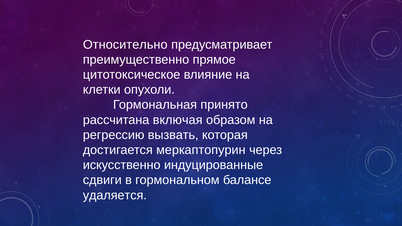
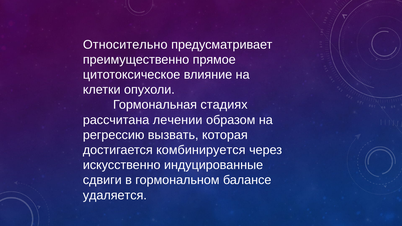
принято: принято -> стадиях (224, 105)
включая: включая -> лечении (178, 120)
меркаптопурин: меркаптопурин -> комбинируется (201, 150)
